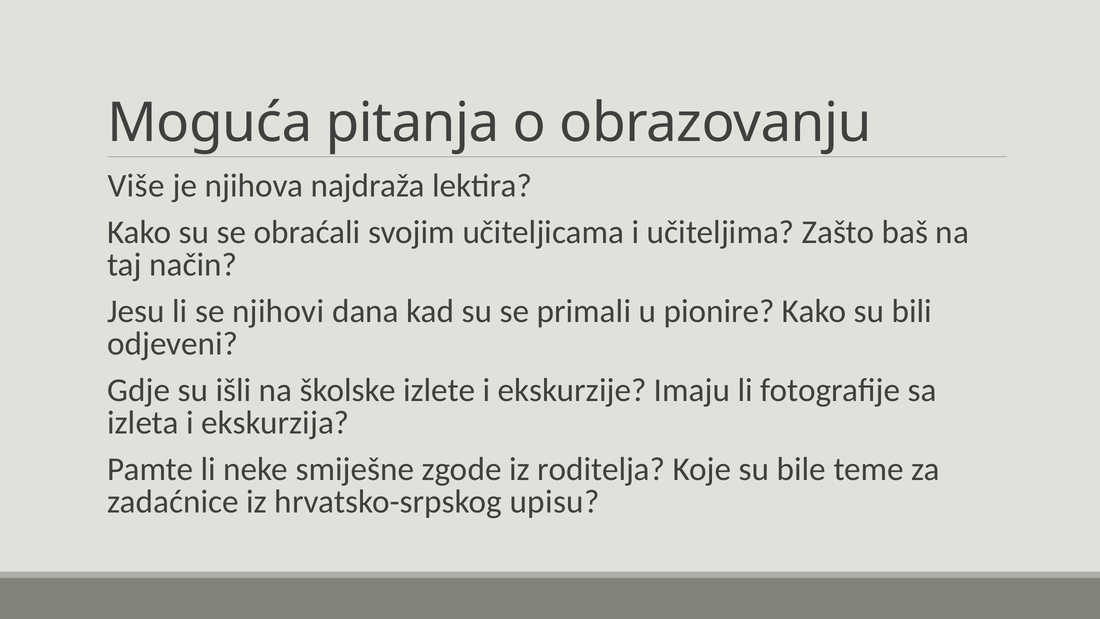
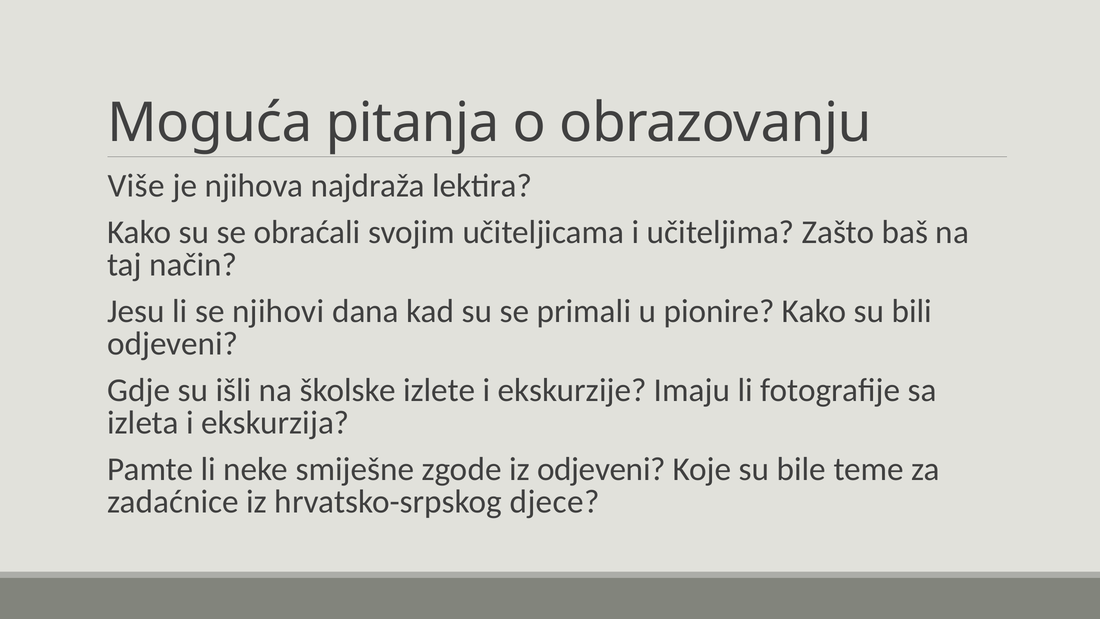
iz roditelja: roditelja -> odjeveni (601, 469)
upisu: upisu -> djece (555, 502)
